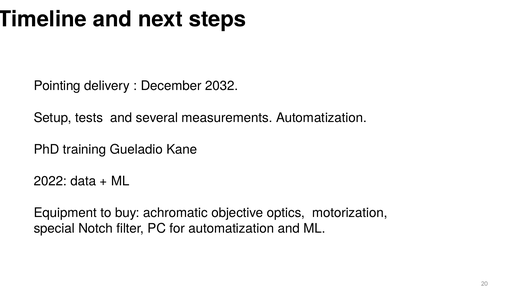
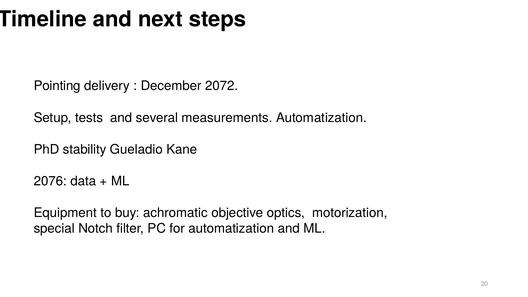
2032: 2032 -> 2072 (222, 86)
training: training -> stability (85, 149)
2022: 2022 -> 2076 (50, 181)
